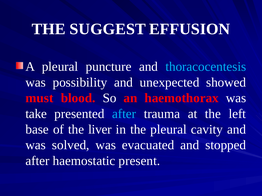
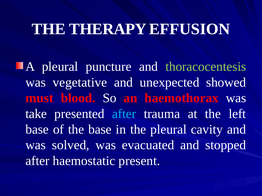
SUGGEST: SUGGEST -> THERAPY (108, 29)
thoracocentesis colour: light blue -> light green (206, 67)
possibility: possibility -> vegetative (80, 83)
the liver: liver -> base (100, 130)
